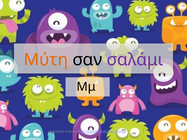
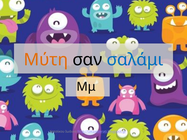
σαλάμι colour: purple -> blue (135, 60)
